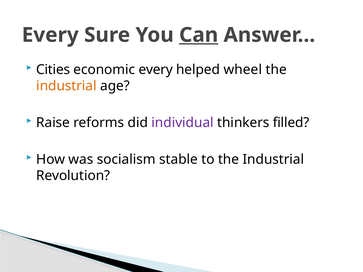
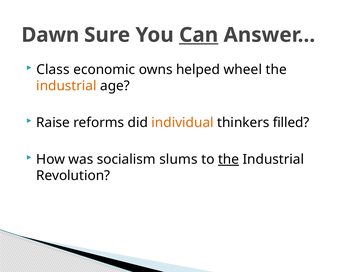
Every: Every -> Dawn (50, 35)
Cities: Cities -> Class (53, 70)
economic every: every -> owns (156, 70)
individual colour: purple -> orange (183, 123)
stable: stable -> slums (178, 160)
the underline: none -> present (229, 160)
